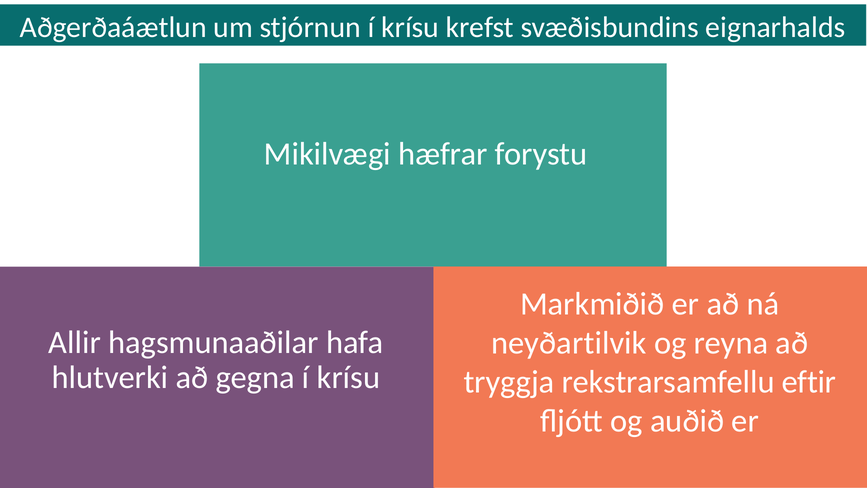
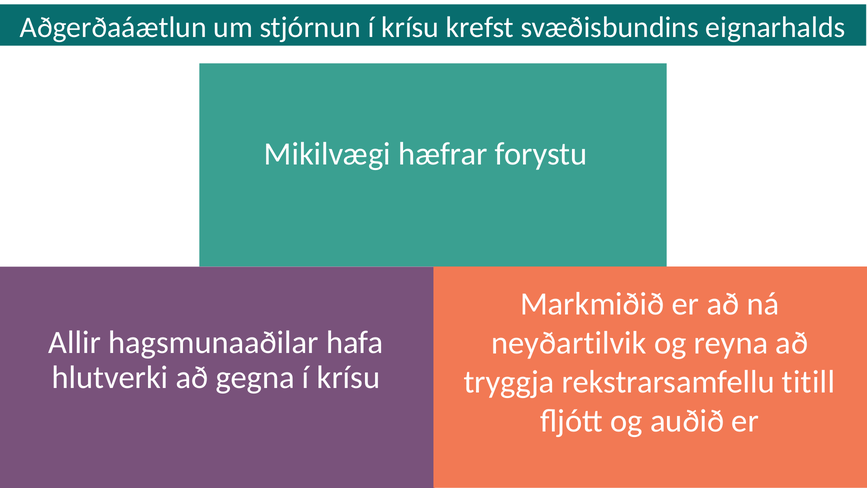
eftir: eftir -> titill (809, 382)
